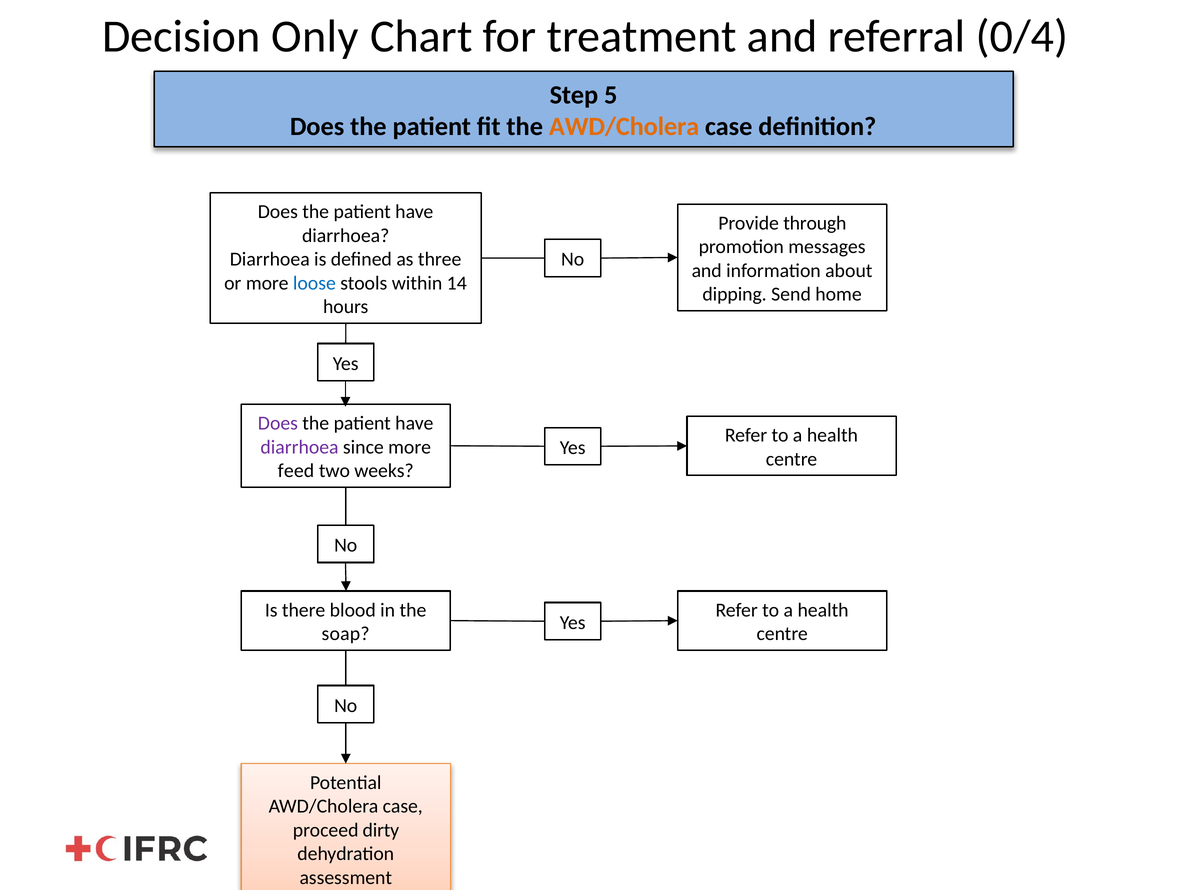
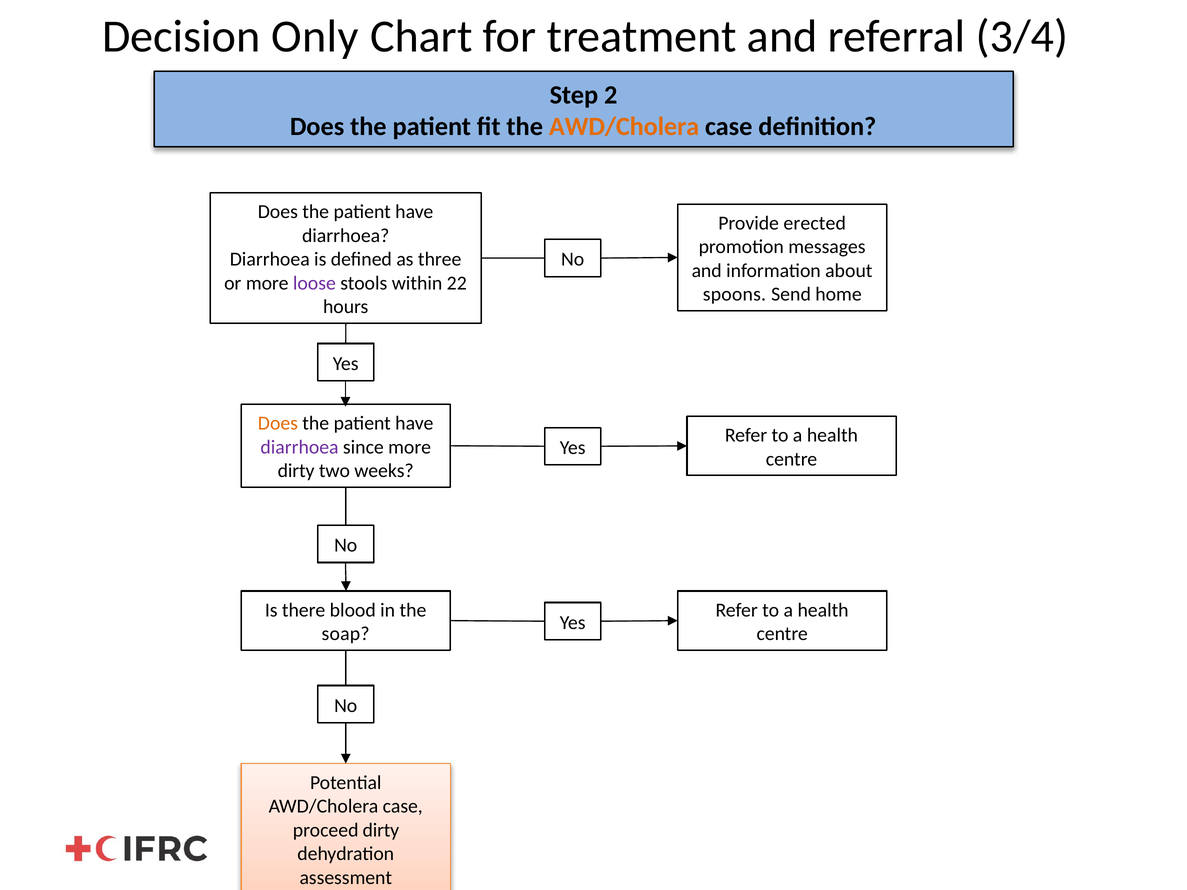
0/4: 0/4 -> 3/4 (1022, 37)
5: 5 -> 2 (611, 95)
through: through -> erected (815, 223)
loose colour: blue -> purple (314, 283)
14: 14 -> 22 (457, 283)
dipping: dipping -> spoons (734, 294)
Does colour: purple -> orange (278, 424)
feed: feed -> dirty (296, 471)
